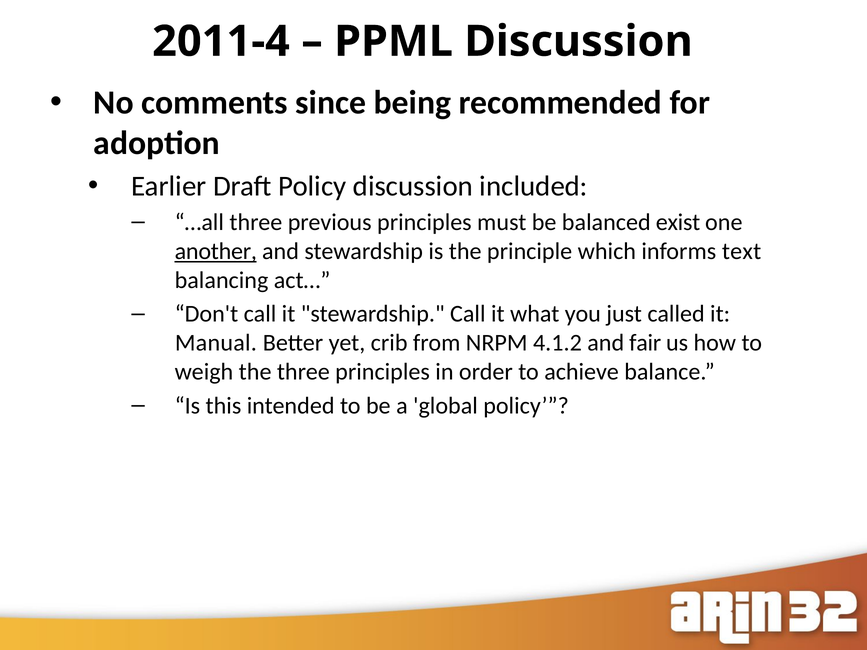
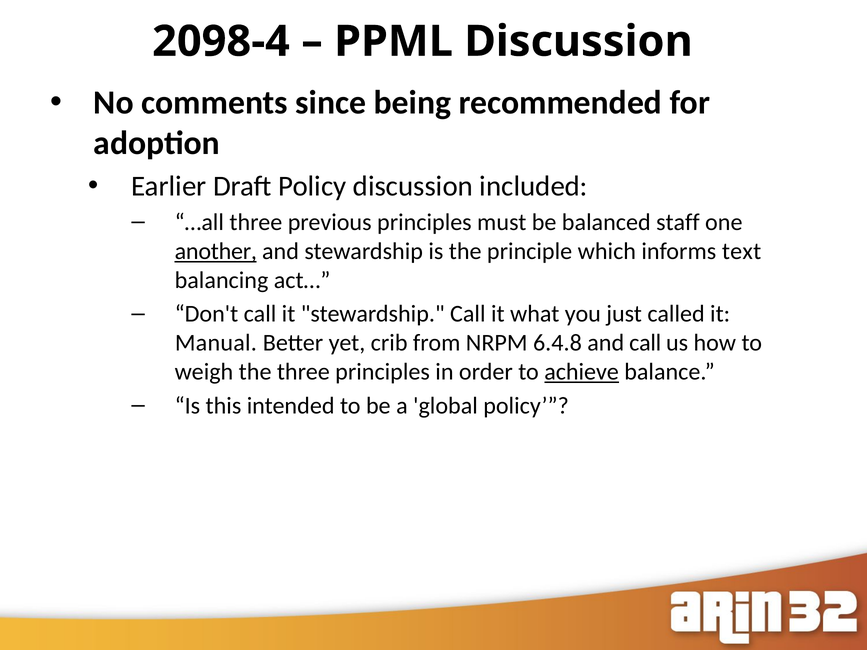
2011-4: 2011-4 -> 2098-4 (221, 42)
exist: exist -> staff (678, 222)
4.1.2: 4.1.2 -> 6.4.8 (557, 343)
and fair: fair -> call (645, 343)
achieve underline: none -> present (582, 372)
